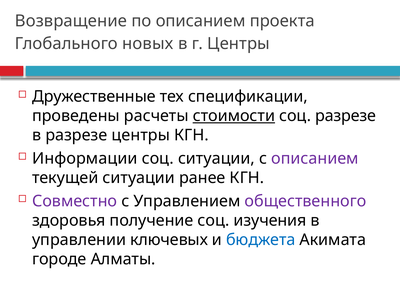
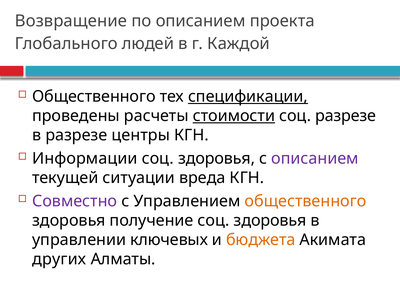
новых: новых -> людей (148, 44)
г Центры: Центры -> Каждой (239, 44)
Дружественные: Дружественные -> Общественного (94, 97)
спецификации underline: none -> present (248, 97)
ситуации: ситуации -> здоровья (217, 159)
ранее: ранее -> вреда (202, 178)
общественного colour: purple -> orange (306, 201)
изучения: изучения -> здоровья (270, 220)
бюджета colour: blue -> orange (261, 240)
городе: городе -> других (59, 259)
